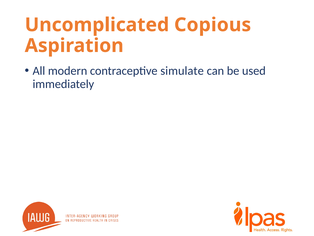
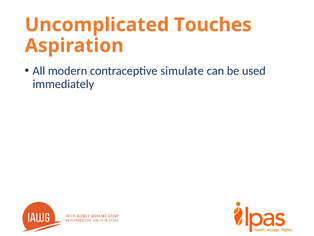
Copious: Copious -> Touches (213, 25)
